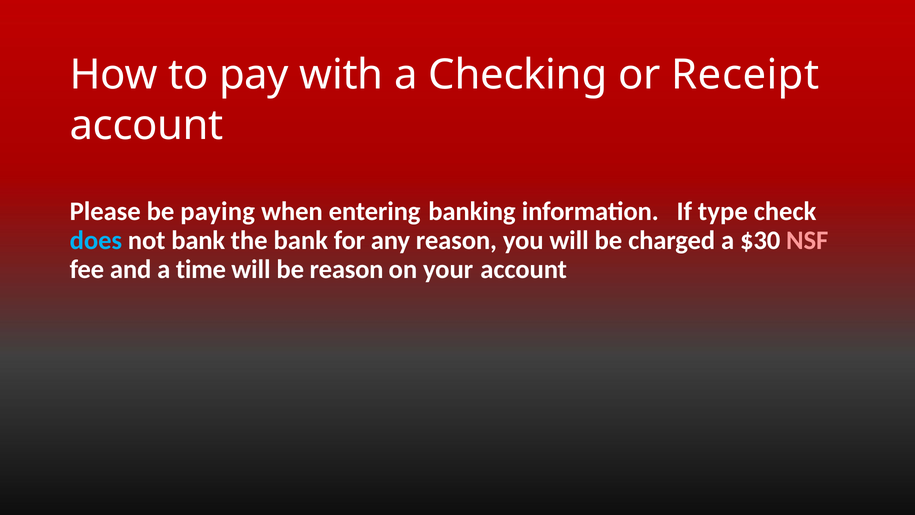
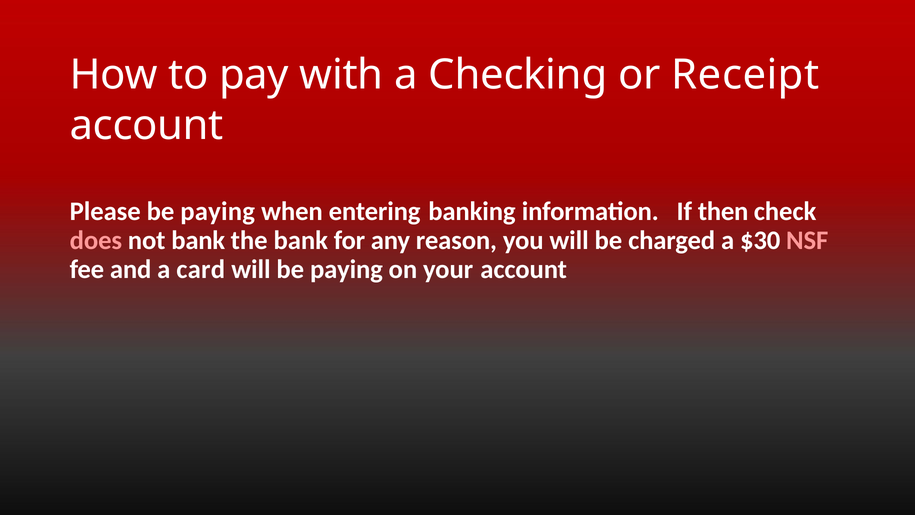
type: type -> then (723, 211)
does colour: light blue -> pink (96, 240)
time: time -> card (201, 269)
will be reason: reason -> paying (346, 269)
